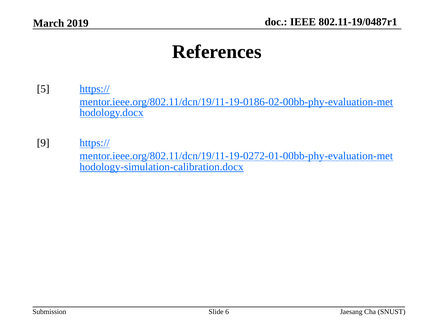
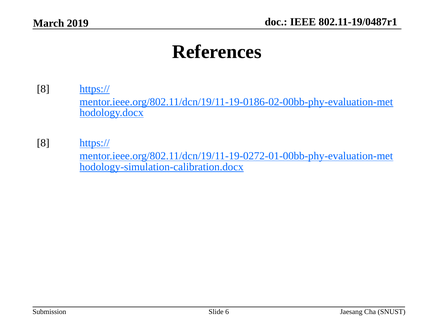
5: 5 -> 8 (43, 89)
9: 9 -> 8 (43, 143)
